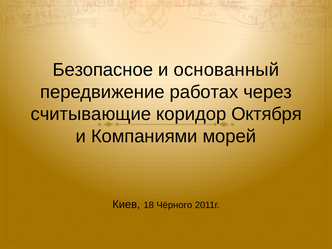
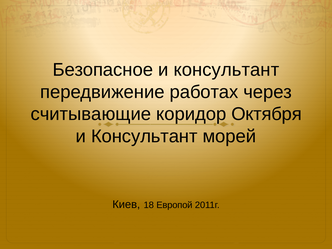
Безопасное и основанный: основанный -> консультант (226, 70)
Компаниями: Компаниями -> Консультант (144, 136)
Чёрного: Чёрного -> Европой (174, 205)
